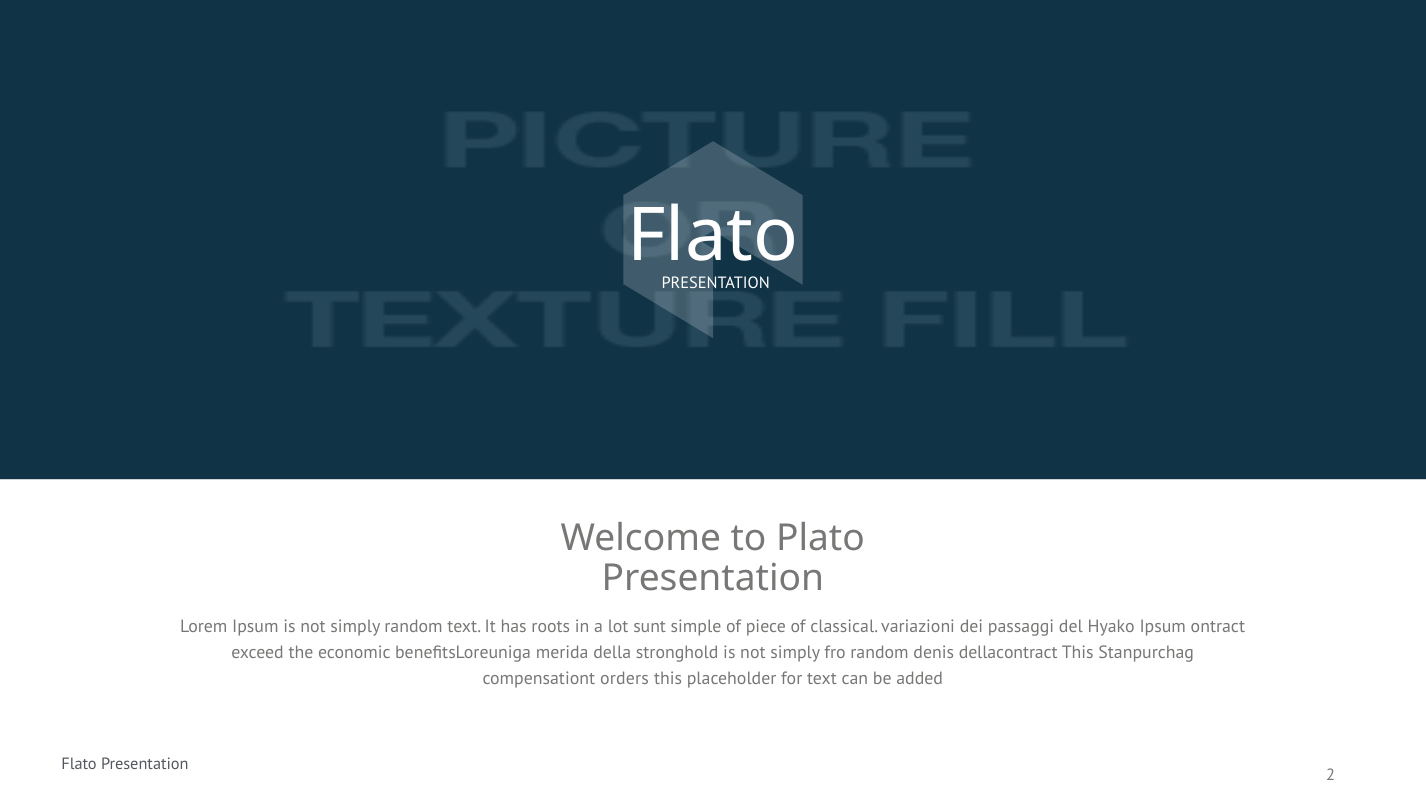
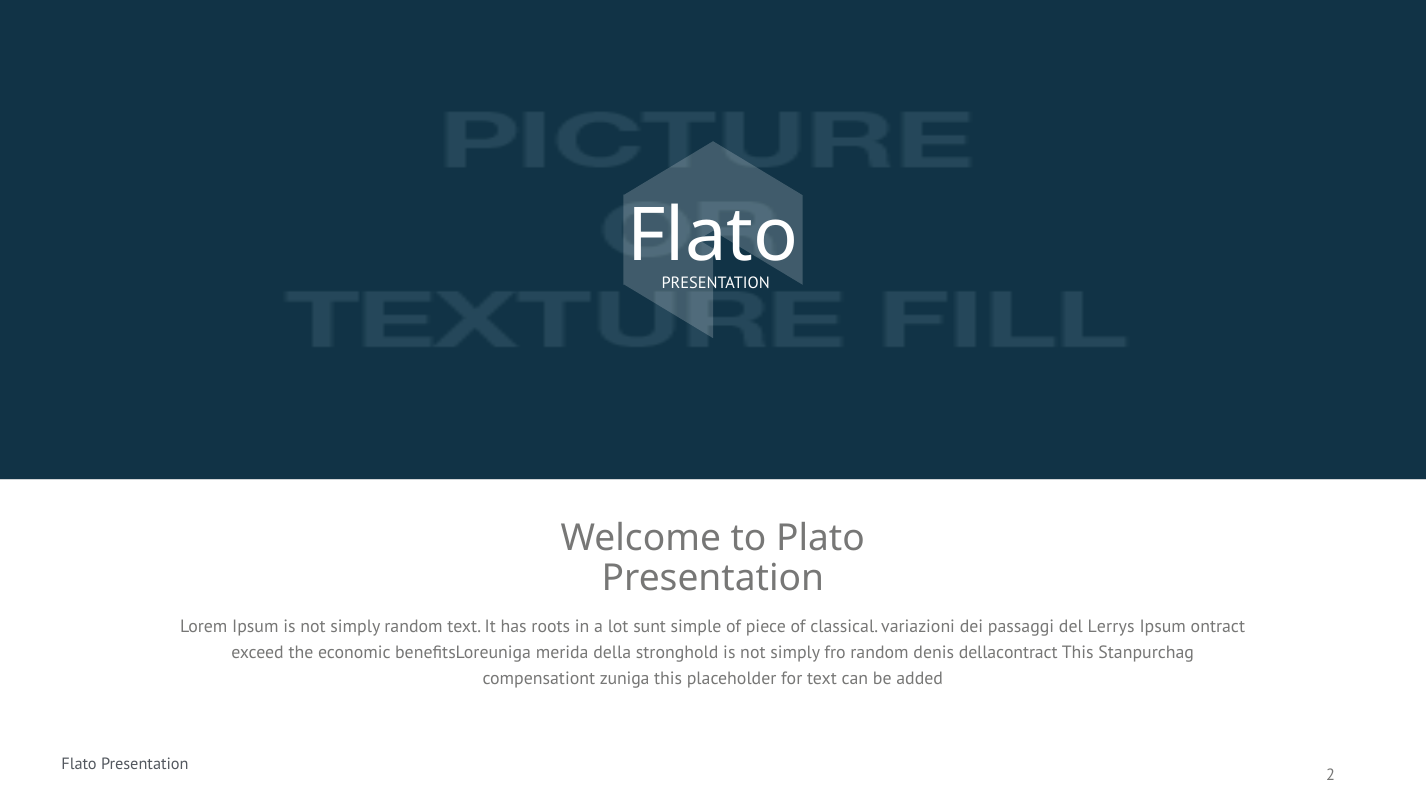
Hyako: Hyako -> Lerrys (1111, 627)
orders: orders -> zuniga (625, 678)
